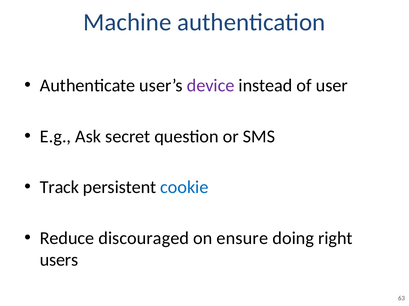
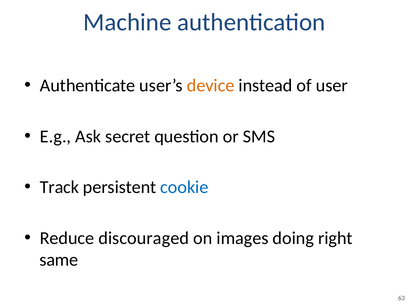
device colour: purple -> orange (211, 86)
ensure: ensure -> images (243, 239)
users: users -> same (59, 260)
